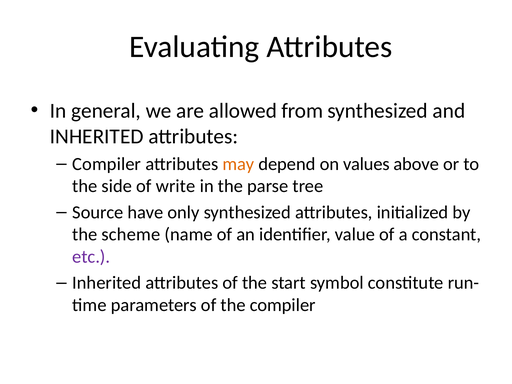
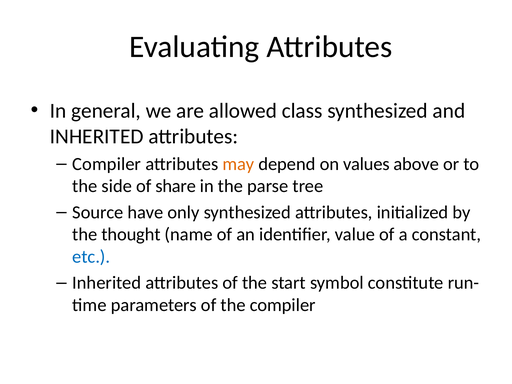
from: from -> class (302, 111)
write: write -> share (176, 186)
scheme: scheme -> thought (131, 235)
etc colour: purple -> blue (91, 257)
